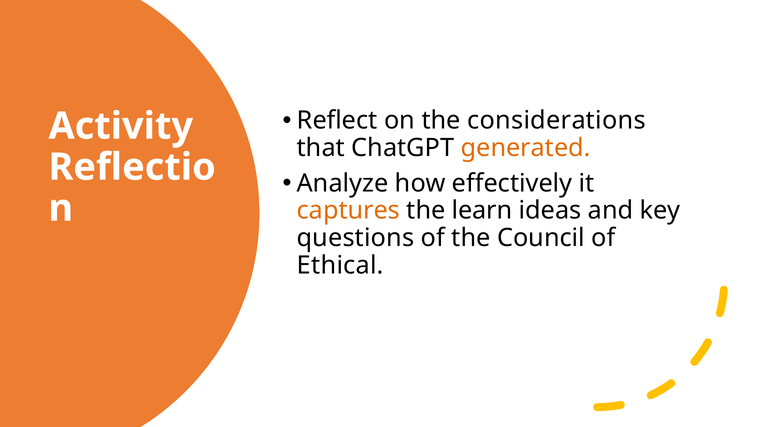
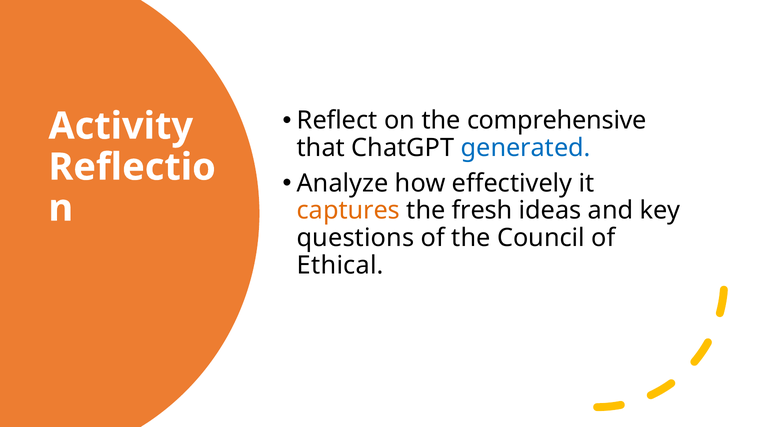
considerations: considerations -> comprehensive (557, 121)
generated colour: orange -> blue (526, 148)
learn: learn -> fresh (482, 211)
